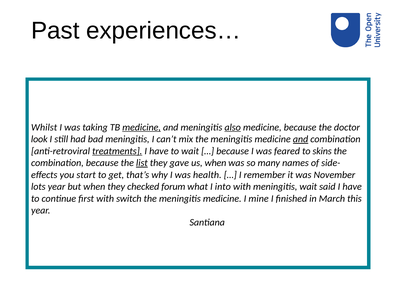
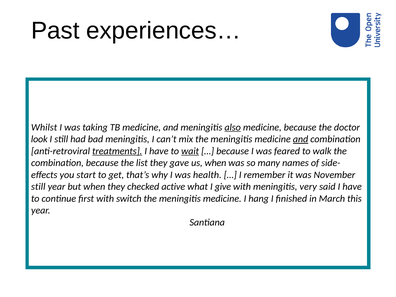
medicine underline: present -> none (142, 127)
wait underline: none -> present (190, 151)
skins: skins -> walk (322, 151)
list underline: present -> none (142, 163)
lots: lots -> still (38, 187)
forum: forum -> active (173, 187)
into: into -> give (223, 187)
meningitis wait: wait -> very (308, 187)
mine: mine -> hang (259, 199)
